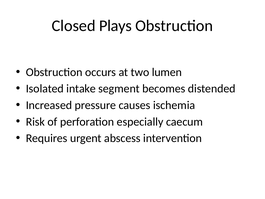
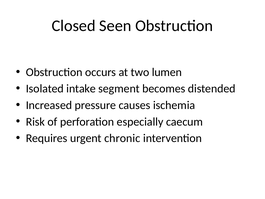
Plays: Plays -> Seen (115, 26)
abscess: abscess -> chronic (122, 138)
